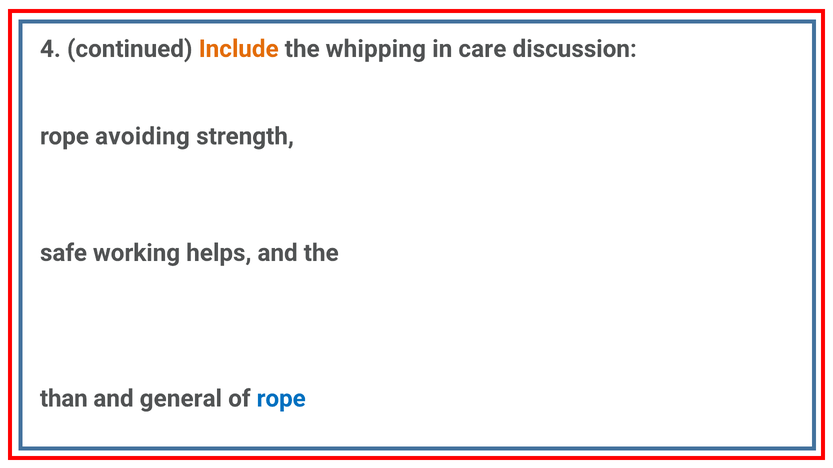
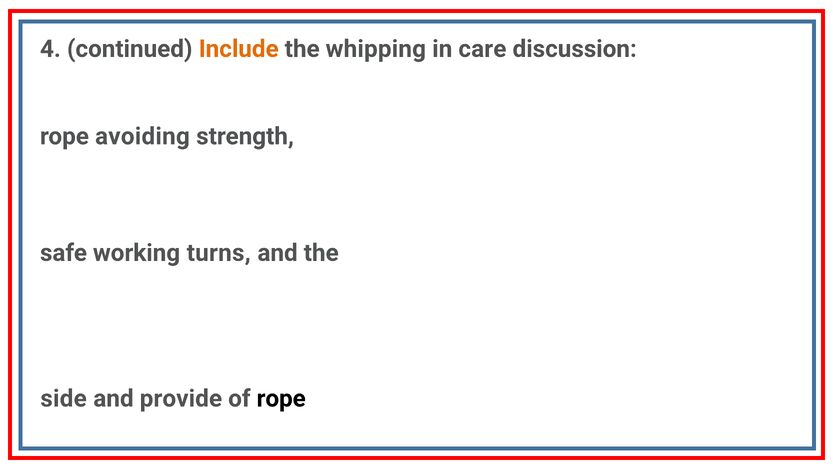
helps: helps -> turns (219, 253)
than: than -> side (64, 399)
general: general -> provide (181, 399)
rope colour: blue -> black (281, 399)
